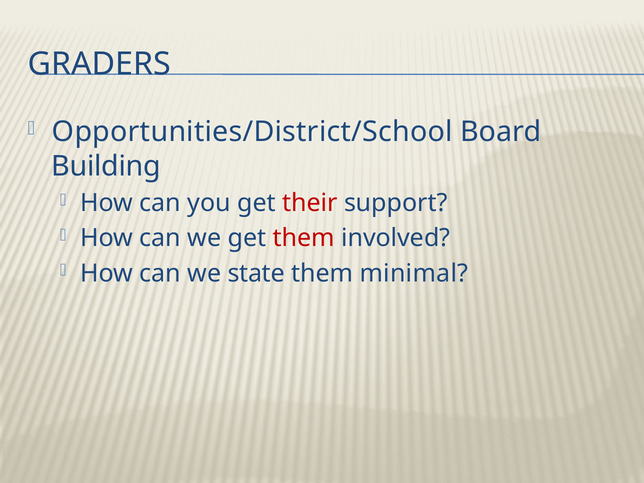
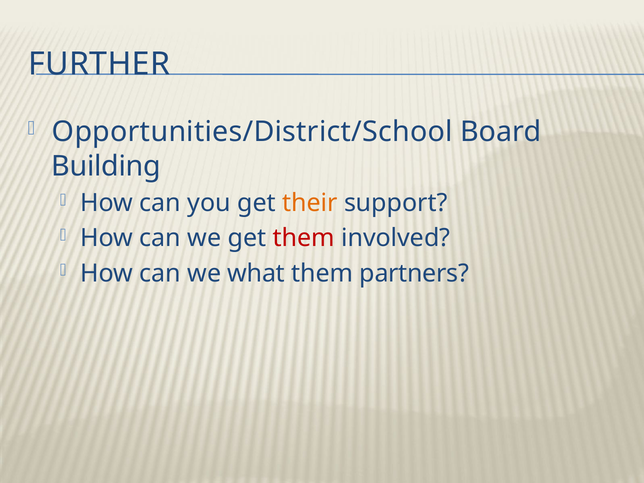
GRADERS: GRADERS -> FURTHER (99, 64)
their colour: red -> orange (310, 203)
state: state -> what (256, 273)
minimal: minimal -> partners (414, 273)
